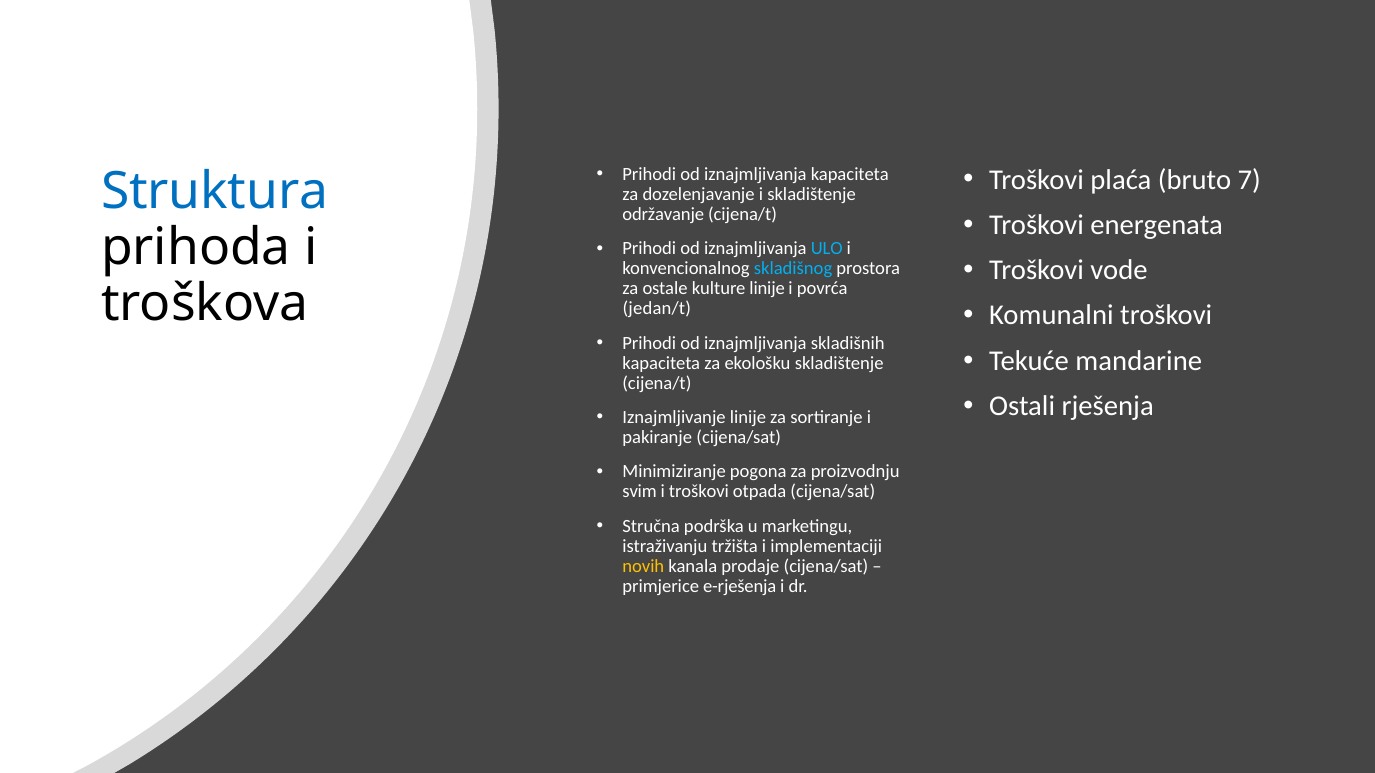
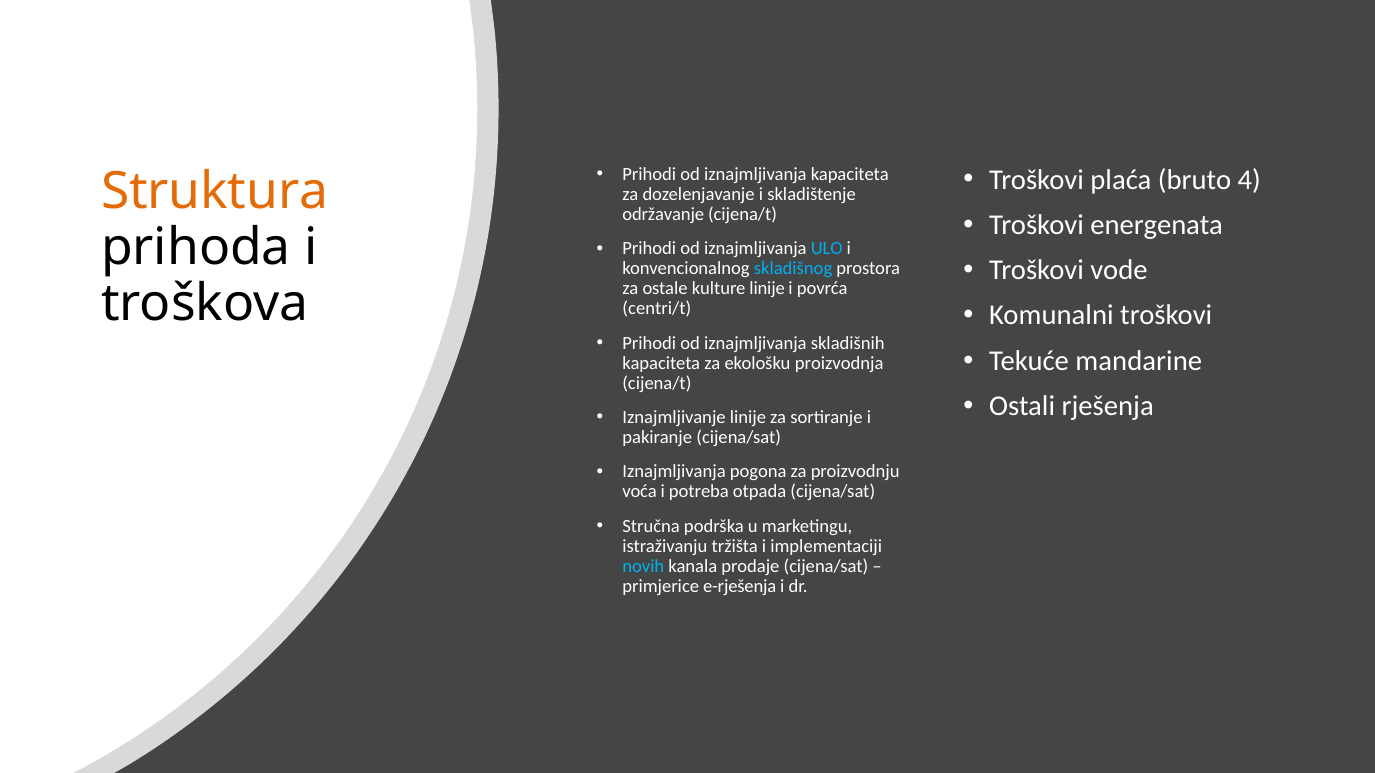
7: 7 -> 4 (1249, 180)
Struktura colour: blue -> orange (215, 192)
jedan/t: jedan/t -> centri/t (657, 309)
ekološku skladištenje: skladištenje -> proizvodnja (839, 363)
Minimiziranje: Minimiziranje -> Iznajmljivanja (674, 472)
svim: svim -> voća (640, 492)
i troškovi: troškovi -> potreba (699, 492)
novih colour: yellow -> light blue (643, 566)
